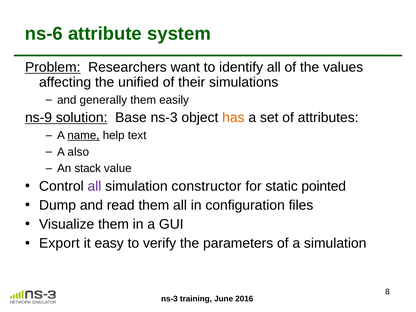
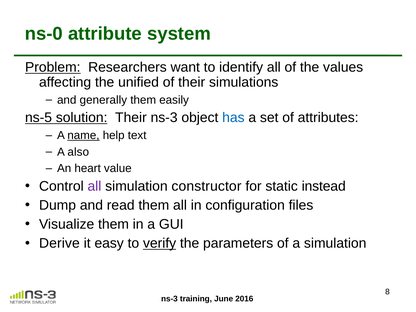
ns-6: ns-6 -> ns-0 (44, 34)
ns-9: ns-9 -> ns-5 (39, 118)
solution Base: Base -> Their (131, 118)
has colour: orange -> blue (233, 118)
stack: stack -> heart (88, 169)
pointed: pointed -> instead (324, 186)
Export: Export -> Derive (59, 243)
verify underline: none -> present (160, 243)
